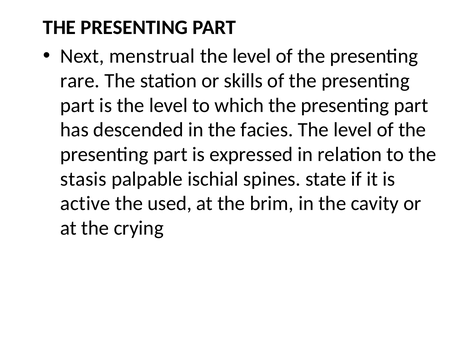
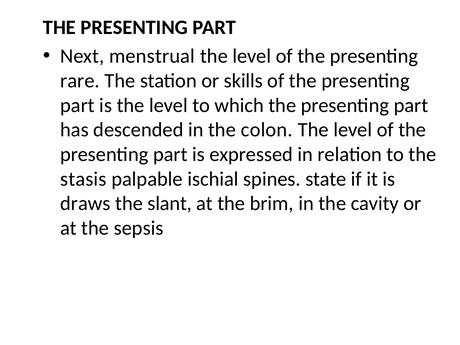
facies: facies -> colon (267, 130)
active: active -> draws (85, 204)
used: used -> slant (170, 204)
crying: crying -> sepsis (139, 228)
